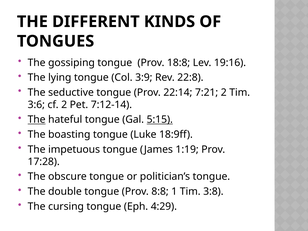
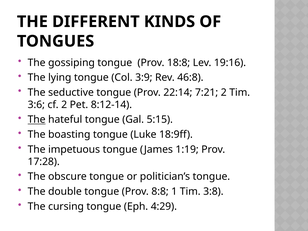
22:8: 22:8 -> 46:8 (190, 78)
7:12-14: 7:12-14 -> 8:12-14 (111, 105)
5:15 underline: present -> none (160, 120)
